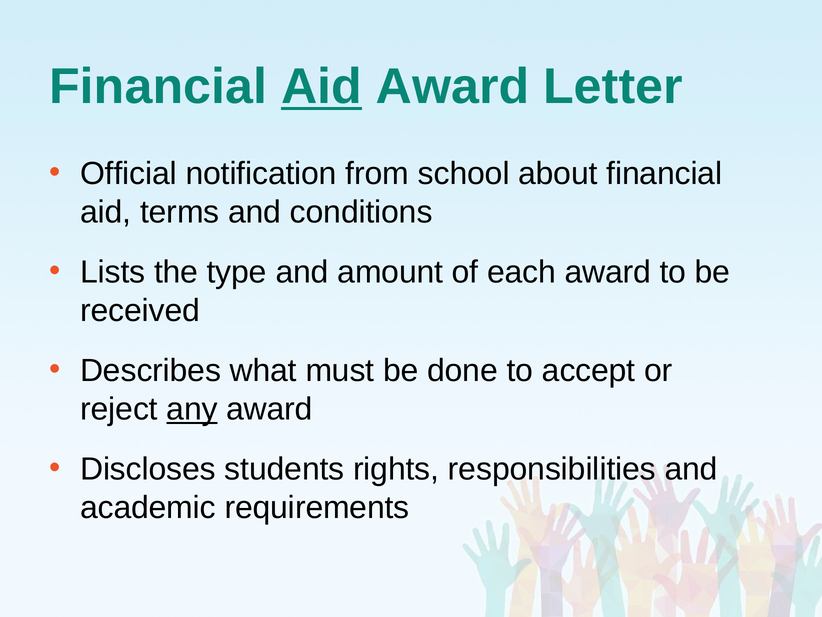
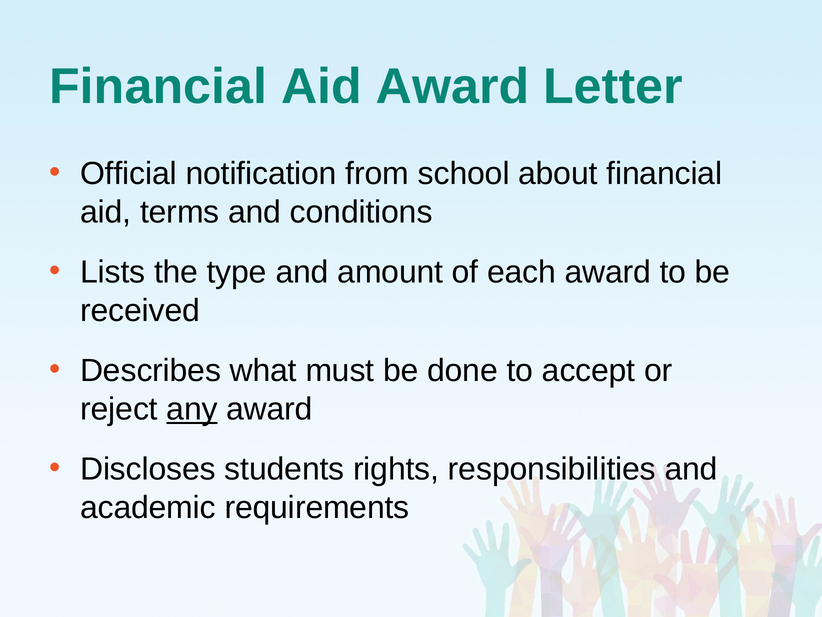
Aid underline: present -> none (321, 87)
